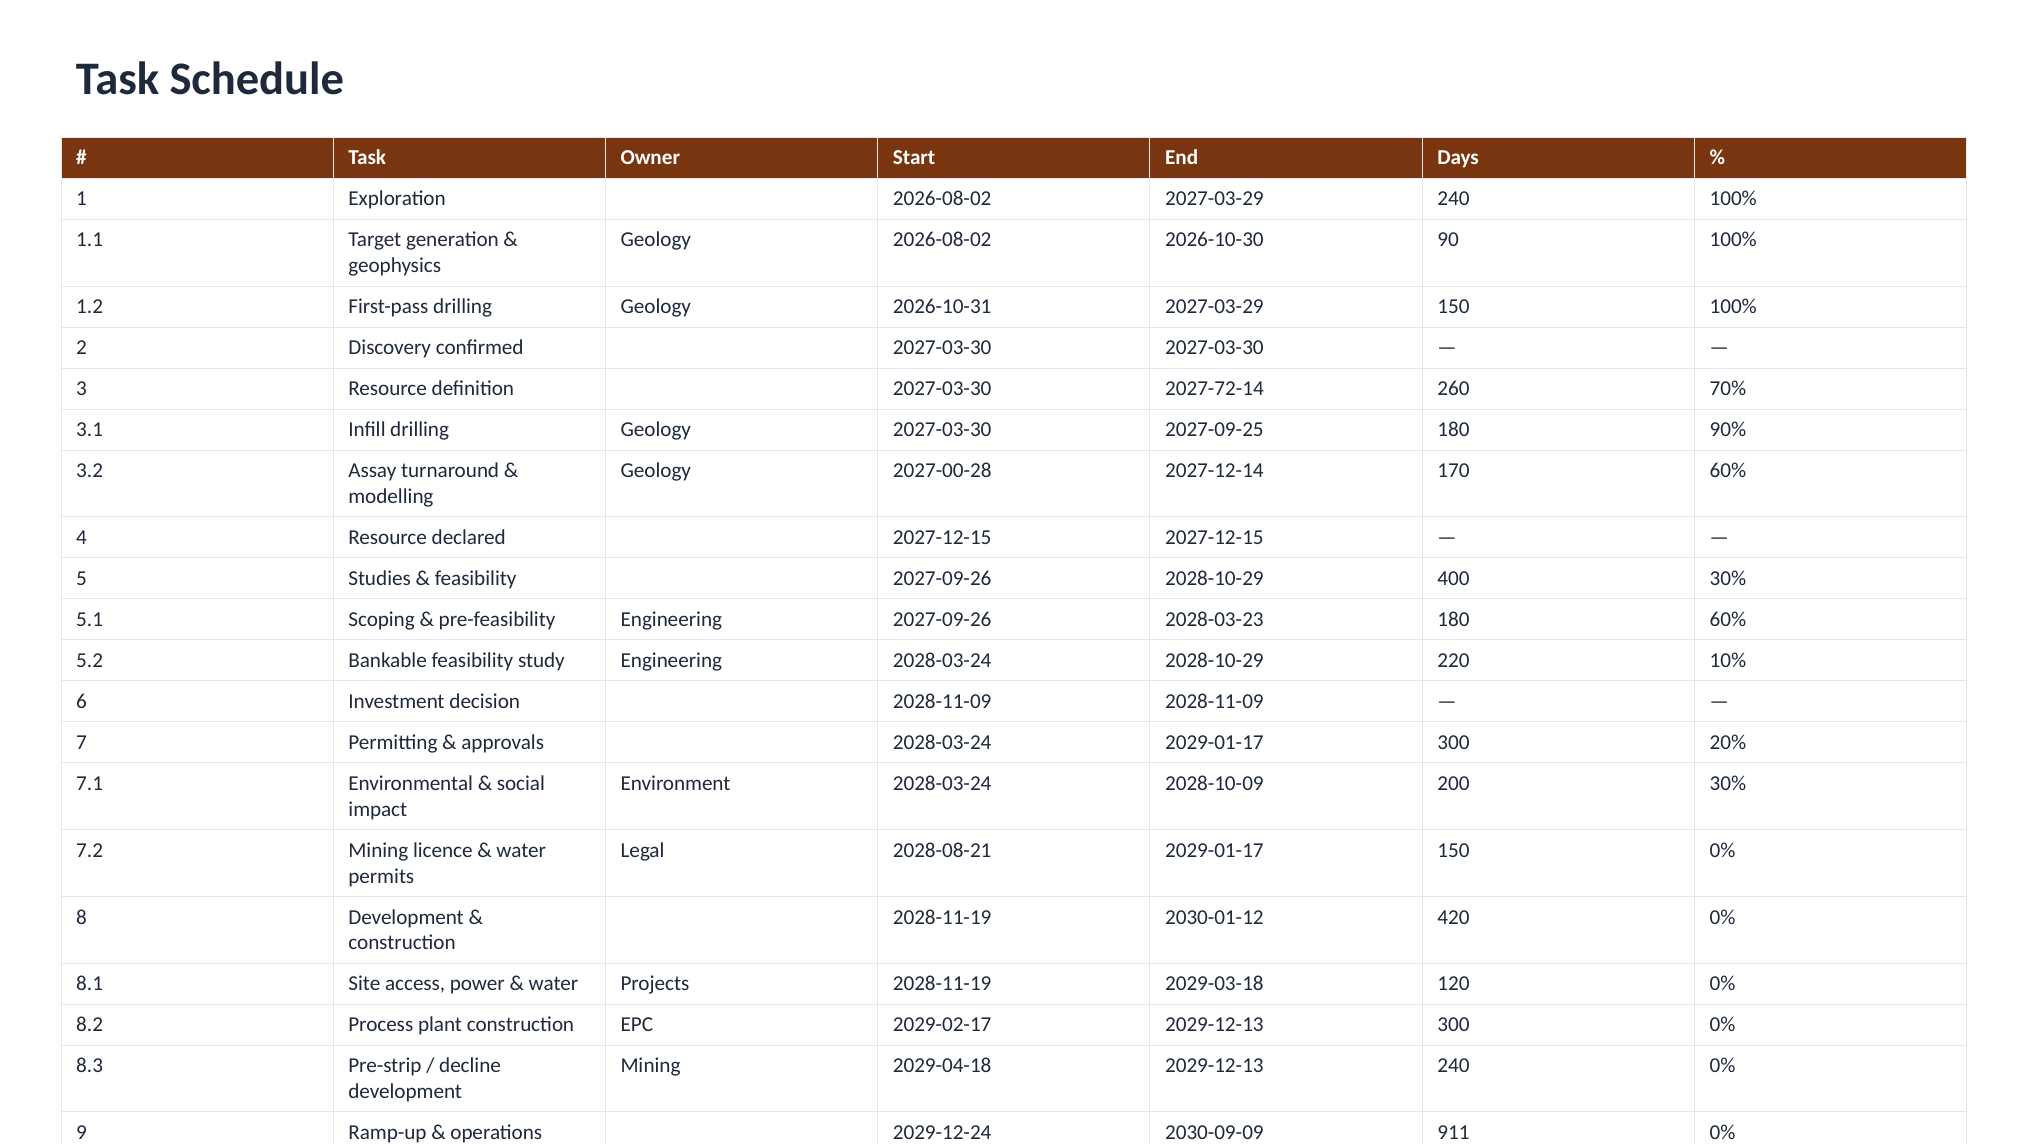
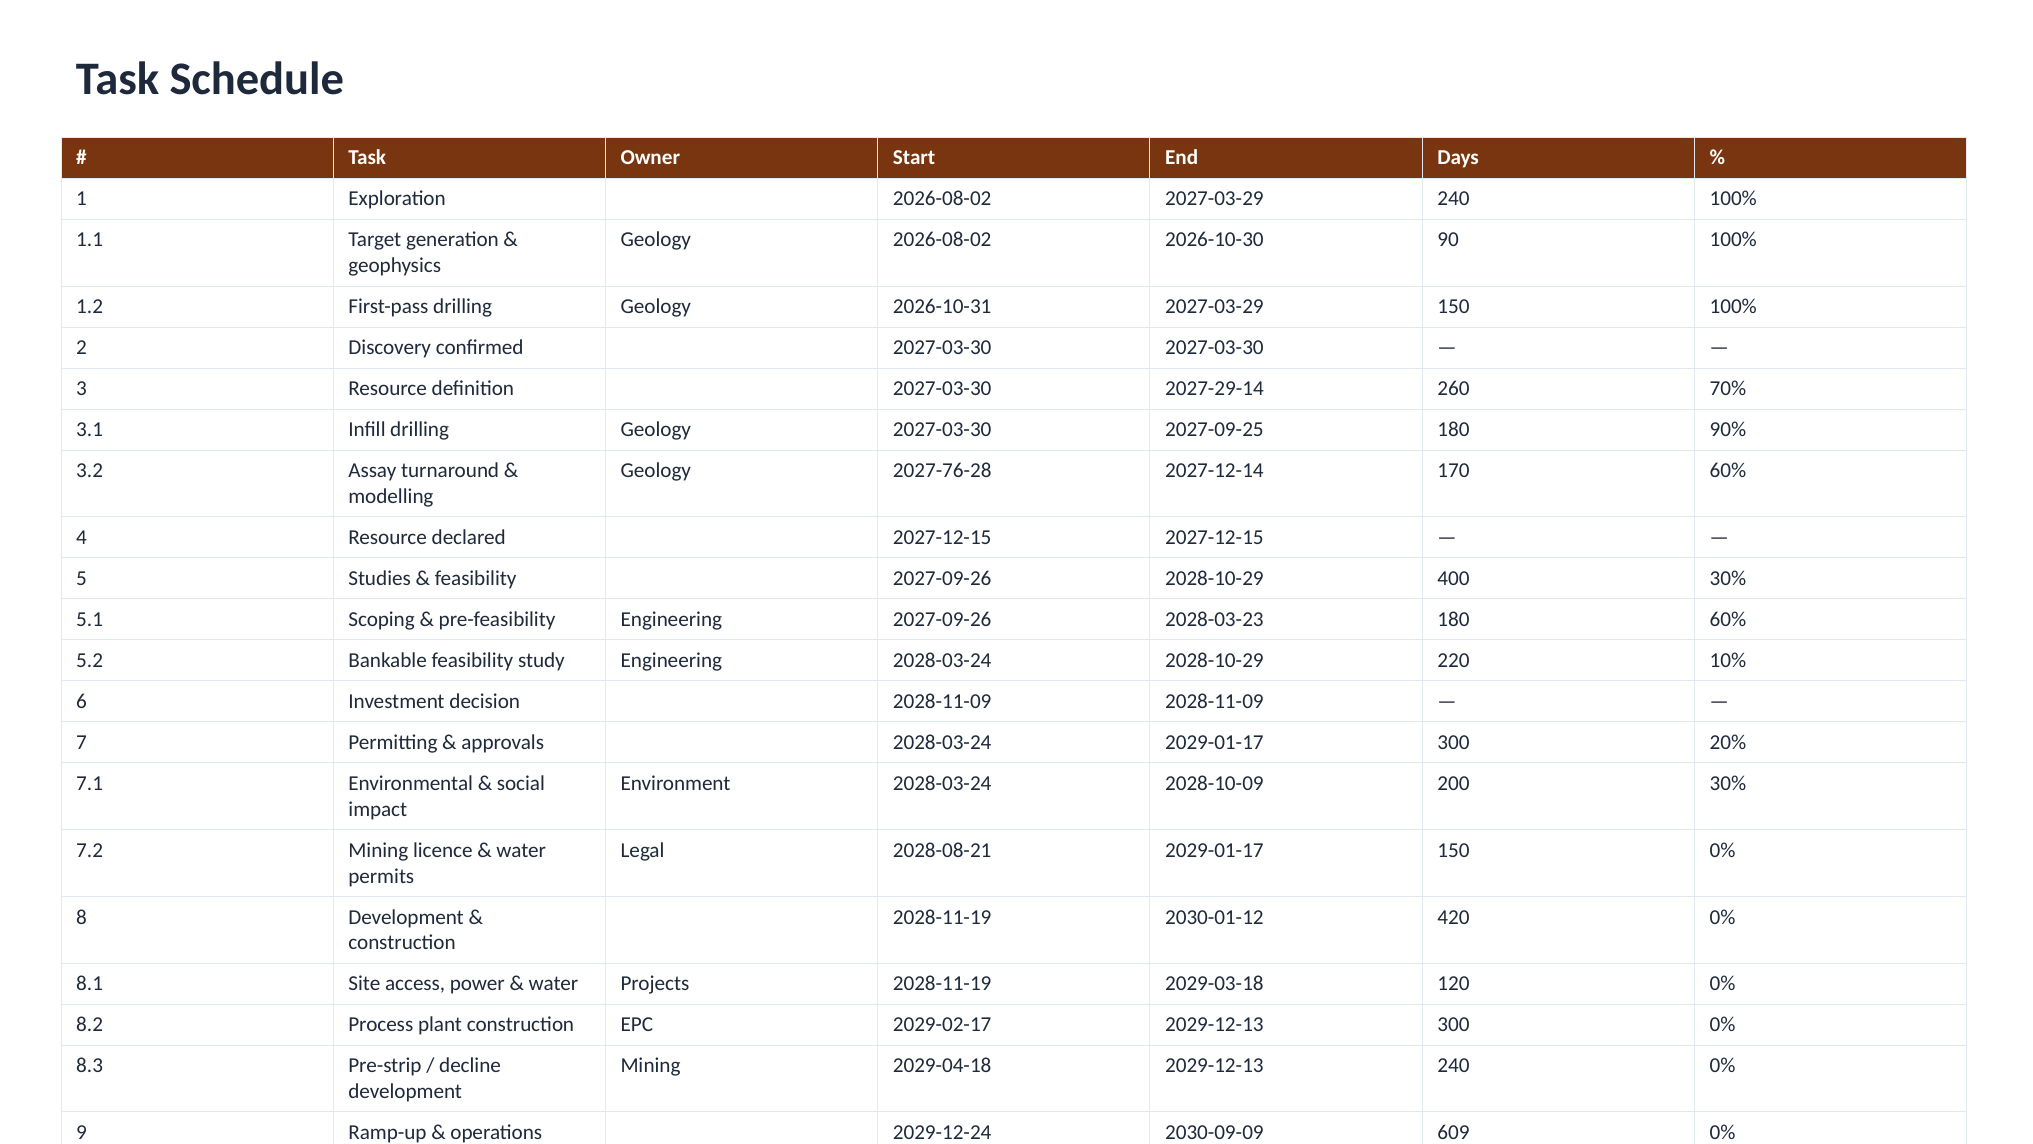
2027-72-14: 2027-72-14 -> 2027-29-14 (1214, 389)
2027-00-28: 2027-00-28 -> 2027-76-28 (942, 471)
911: 911 -> 609 (1454, 1132)
